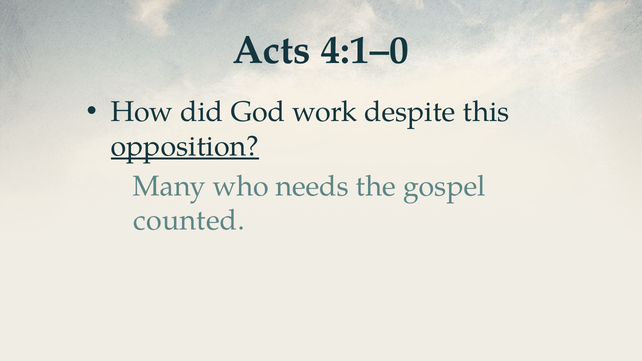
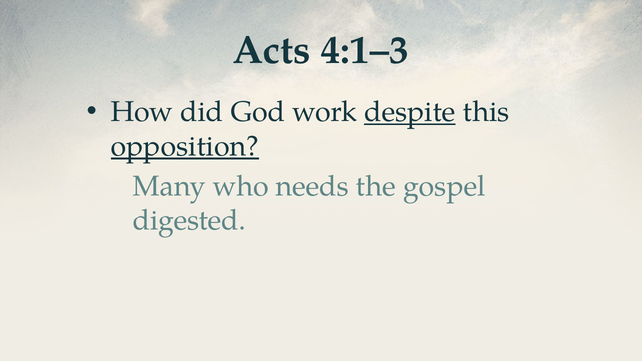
4:1–0: 4:1–0 -> 4:1–3 (365, 50)
despite underline: none -> present (410, 112)
counted: counted -> digested (189, 220)
